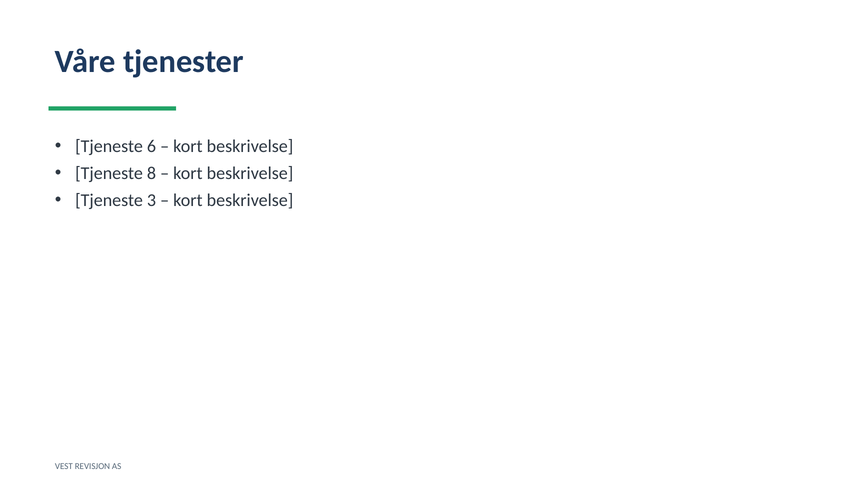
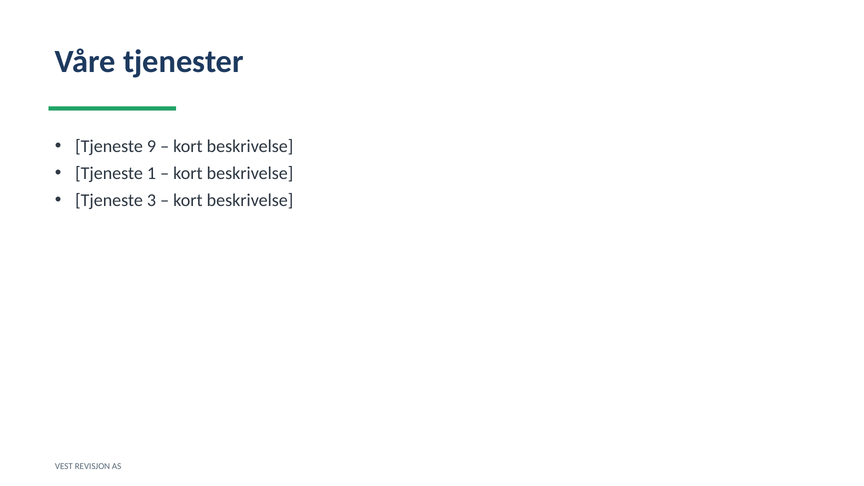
6: 6 -> 9 (151, 146)
8: 8 -> 1 (151, 173)
